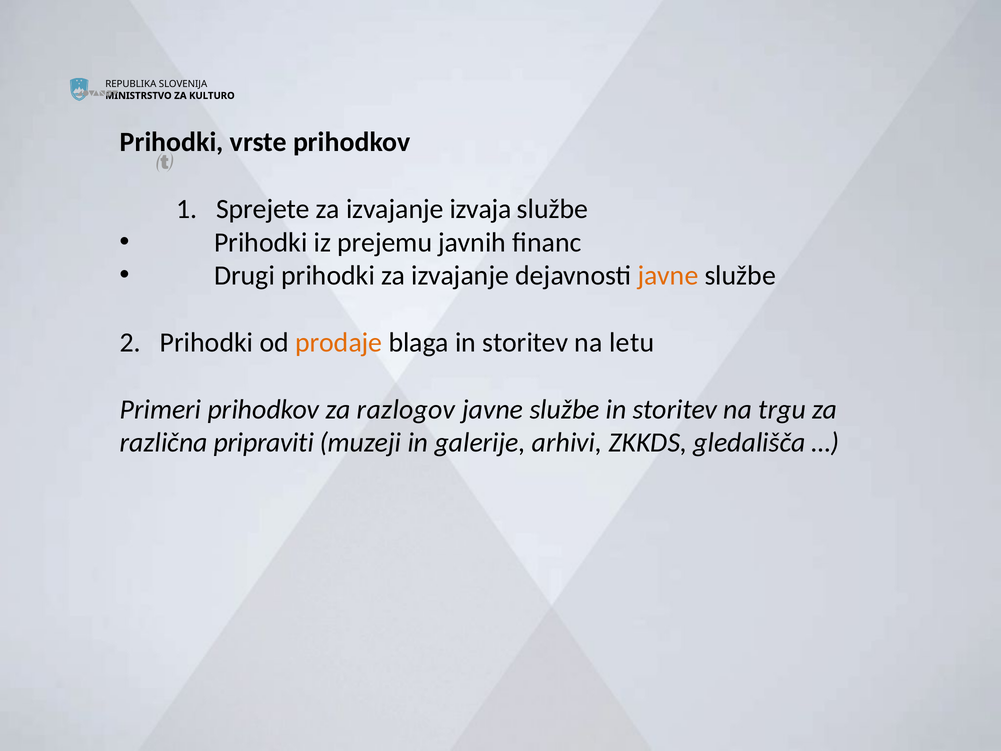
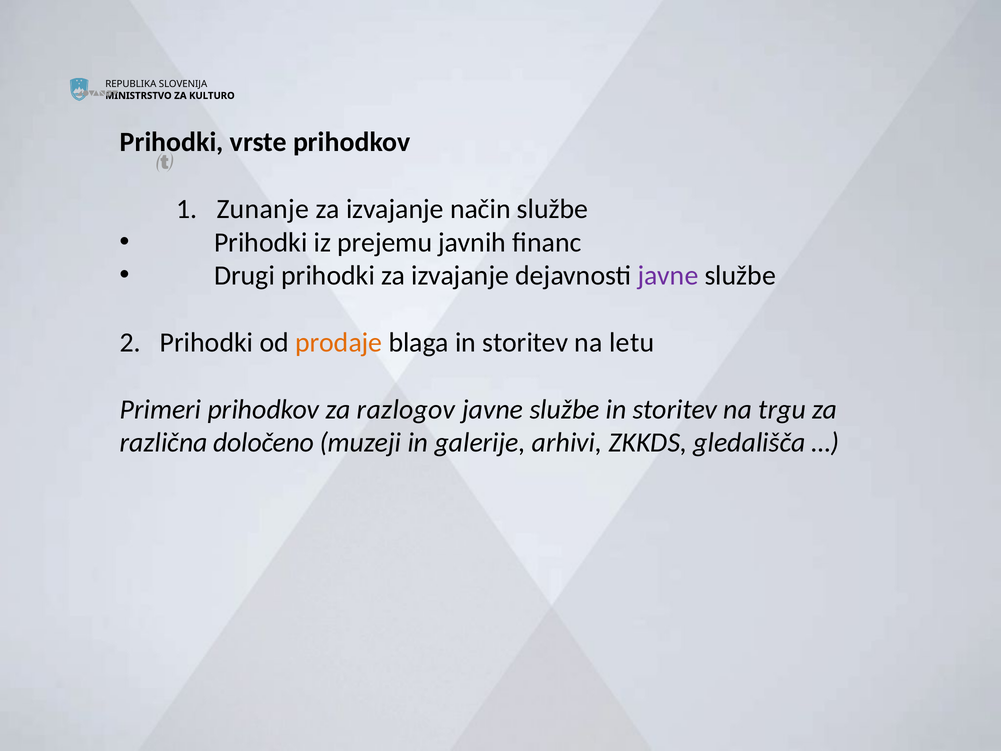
Sprejete: Sprejete -> Zunanje (263, 209)
izvaja: izvaja -> način (480, 209)
javne colour: orange -> purple (668, 276)
pripraviti: pripraviti -> določeno (264, 443)
